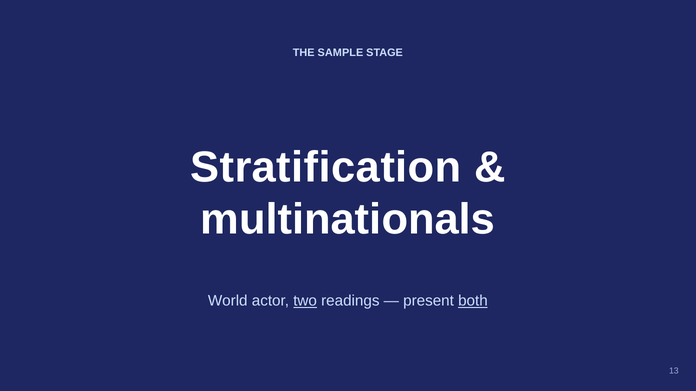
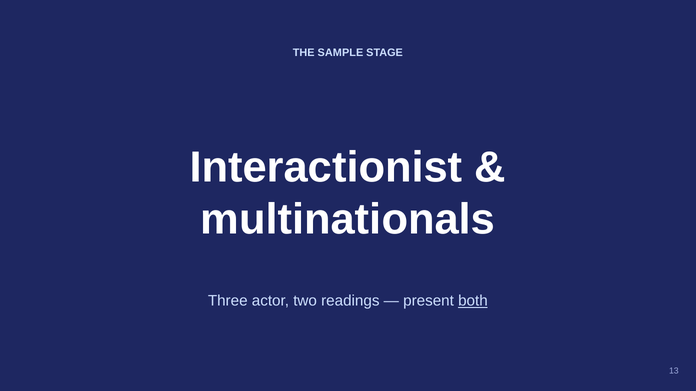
Stratification: Stratification -> Interactionist (326, 167)
World: World -> Three (228, 301)
two underline: present -> none (305, 301)
